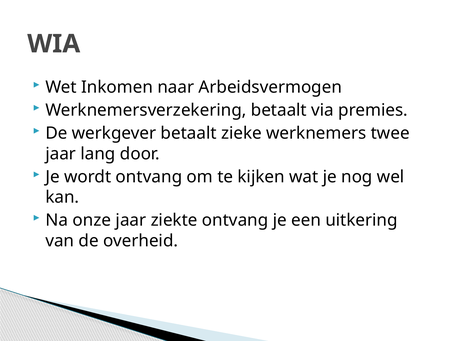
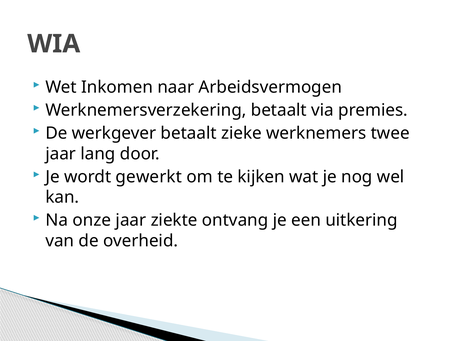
wordt ontvang: ontvang -> gewerkt (149, 177)
